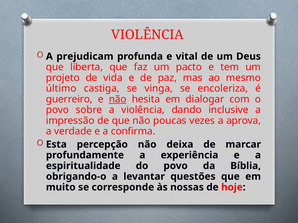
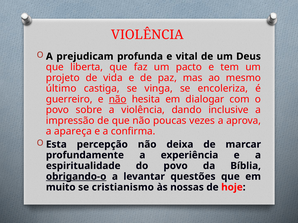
verdade: verdade -> apareça (73, 132)
obrigando-o underline: none -> present (76, 177)
corresponde: corresponde -> cristianismo (123, 188)
